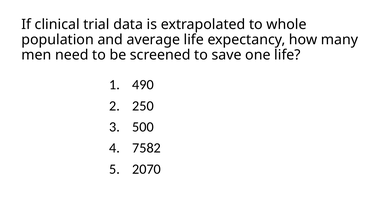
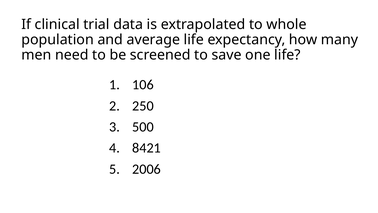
490: 490 -> 106 (143, 85)
7582: 7582 -> 8421 (147, 148)
2070: 2070 -> 2006 (147, 169)
